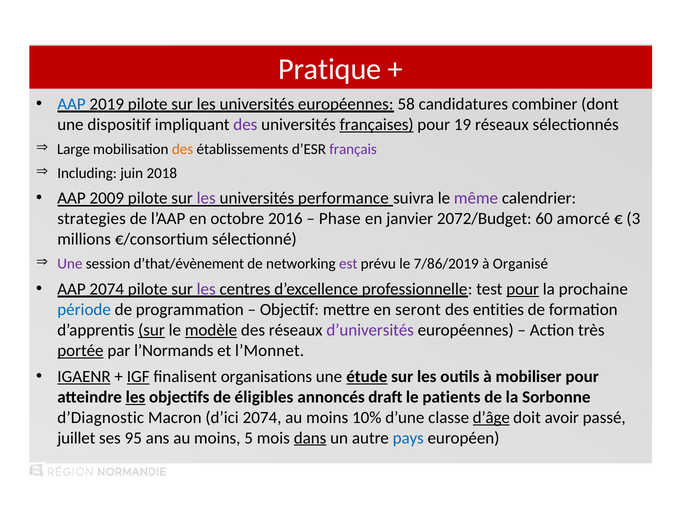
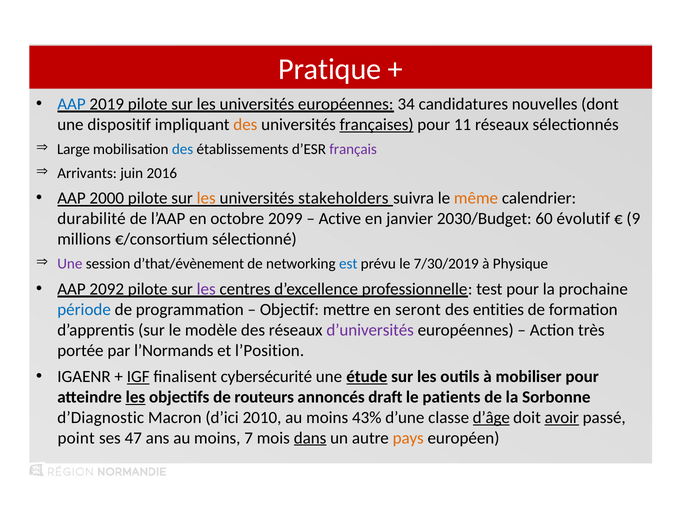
58: 58 -> 34 (406, 104)
combiner: combiner -> nouvelles (545, 104)
des colour: purple -> orange (245, 124)
19: 19 -> 11 (463, 124)
des colour: orange -> blue (183, 149)
Including: Including -> Arrivants (87, 173)
2018: 2018 -> 2016 (162, 173)
2009: 2009 -> 2000 (107, 198)
les colour: purple -> orange (206, 198)
performance: performance -> stakeholders (343, 198)
même colour: purple -> orange (476, 198)
strategies: strategies -> durabilité (92, 219)
2016: 2016 -> 2099 (285, 219)
Phase: Phase -> Active (340, 219)
2072/Budget: 2072/Budget -> 2030/Budget (484, 219)
amorcé: amorcé -> évolutif (583, 219)
3: 3 -> 9 (633, 219)
est colour: purple -> blue (348, 264)
7/86/2019: 7/86/2019 -> 7/30/2019 (446, 264)
Organisé: Organisé -> Physique (520, 264)
AAP 2074: 2074 -> 2092 (107, 289)
pour underline: present -> none (523, 289)
sur underline: present -> none (152, 330)
modèle underline: present -> none (211, 330)
portée underline: present -> none (80, 350)
l’Monnet: l’Monnet -> l’Position (270, 350)
IGAENR underline: present -> none (84, 376)
organisations: organisations -> cybersécurité (266, 376)
éligibles: éligibles -> routeurs (264, 397)
d’ici 2074: 2074 -> 2010 (262, 417)
10%: 10% -> 43% (367, 417)
avoir underline: none -> present (562, 417)
juillet: juillet -> point (76, 438)
95: 95 -> 47 (133, 438)
5: 5 -> 7 (249, 438)
pays colour: blue -> orange (408, 438)
